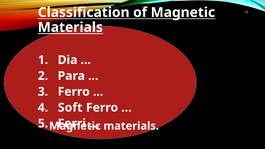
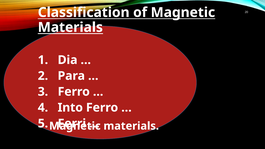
Soft: Soft -> Into (70, 108)
